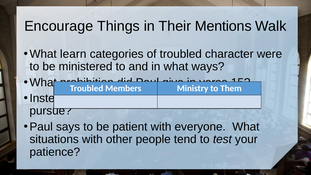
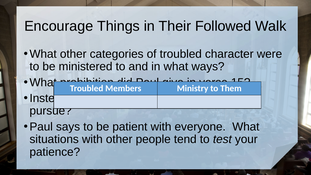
Mentions: Mentions -> Followed (223, 26)
What learn: learn -> other (73, 54)
